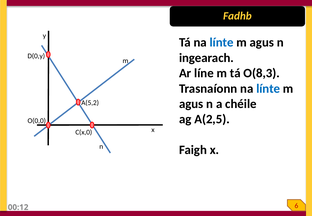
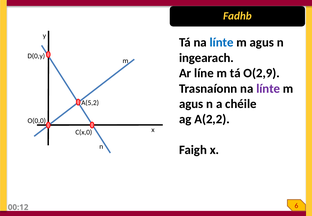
O(8,3: O(8,3 -> O(2,9 (262, 73)
línte colour: blue -> purple (268, 89)
A(2,5: A(2,5 -> A(2,2 (212, 119)
